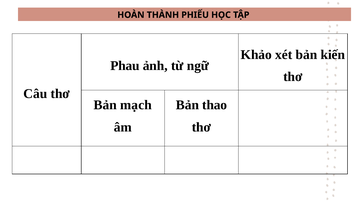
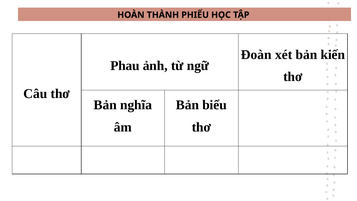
Khảo: Khảo -> Đoàn (256, 55)
mạch: mạch -> nghĩa (136, 105)
thao: thao -> biểu (215, 105)
